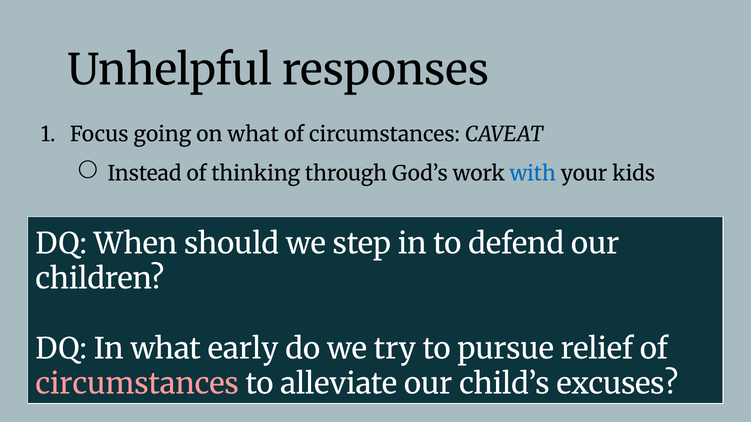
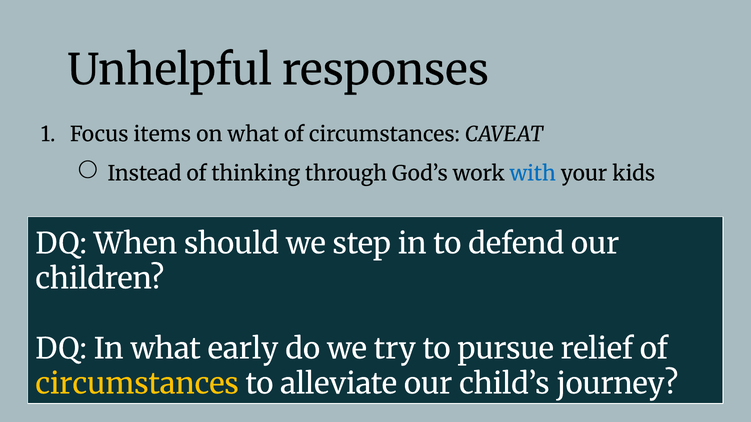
going: going -> items (162, 135)
circumstances colour: pink -> yellow (137, 384)
excuses: excuses -> journey (617, 384)
